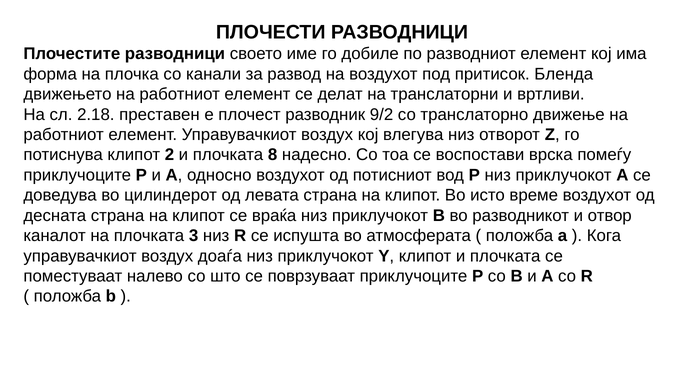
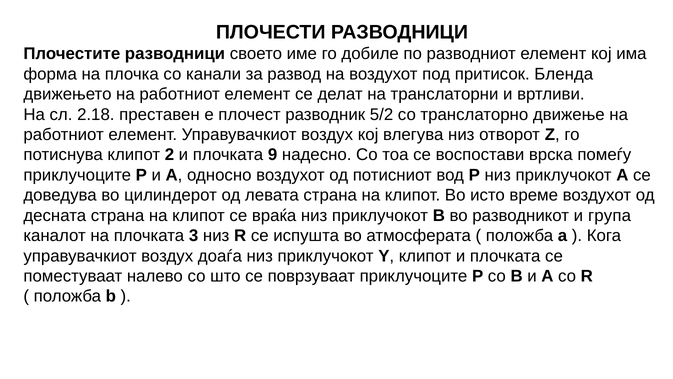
9/2: 9/2 -> 5/2 (382, 114)
8: 8 -> 9 (273, 155)
отвор: отвор -> група (610, 215)
